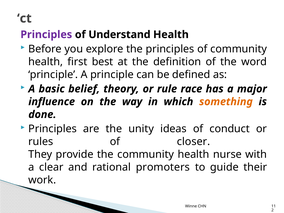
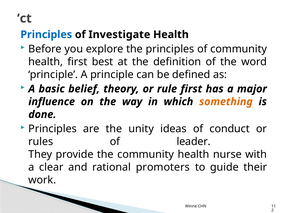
Principles colour: purple -> blue (46, 35)
Understand: Understand -> Investigate (119, 35)
rule race: race -> first (191, 89)
closer: closer -> leader (194, 142)
